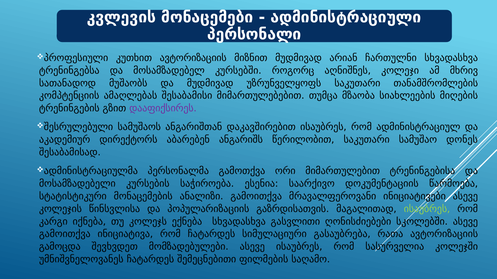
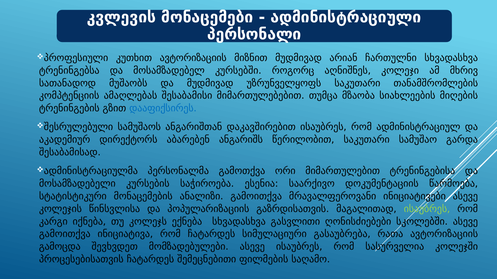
დააფიქსირეს colour: purple -> blue (163, 109)
დონეს: დონეს -> გარდა (462, 140)
უმნიშვნელოვანეს: უმნიშვნელოვანეს -> პროცესებისათვის (81, 260)
